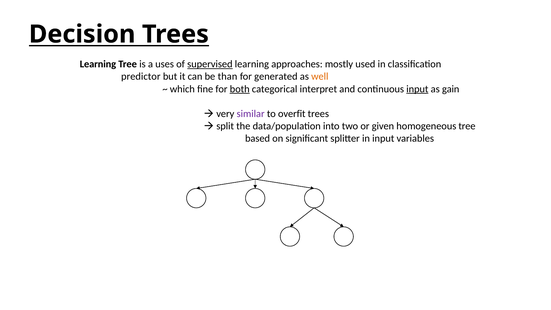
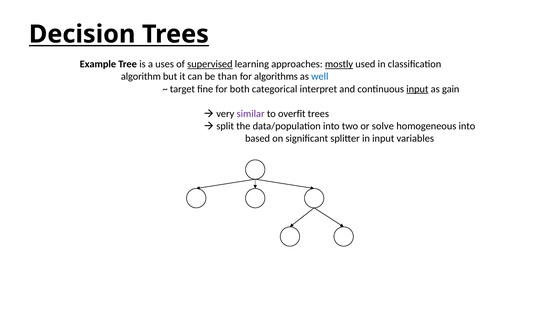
Learning: Learning -> Example (98, 64)
mostly underline: none -> present (339, 64)
predictor: predictor -> algorithm (141, 77)
generated: generated -> algorithms (276, 77)
well colour: orange -> blue (320, 77)
which: which -> target (182, 89)
both underline: present -> none (240, 89)
given: given -> solve (383, 126)
homogeneous tree: tree -> into (467, 126)
